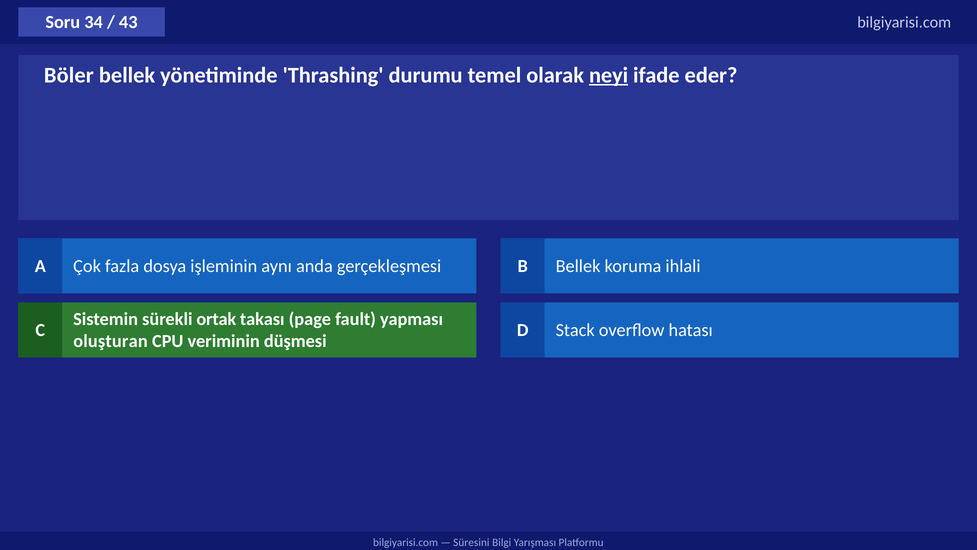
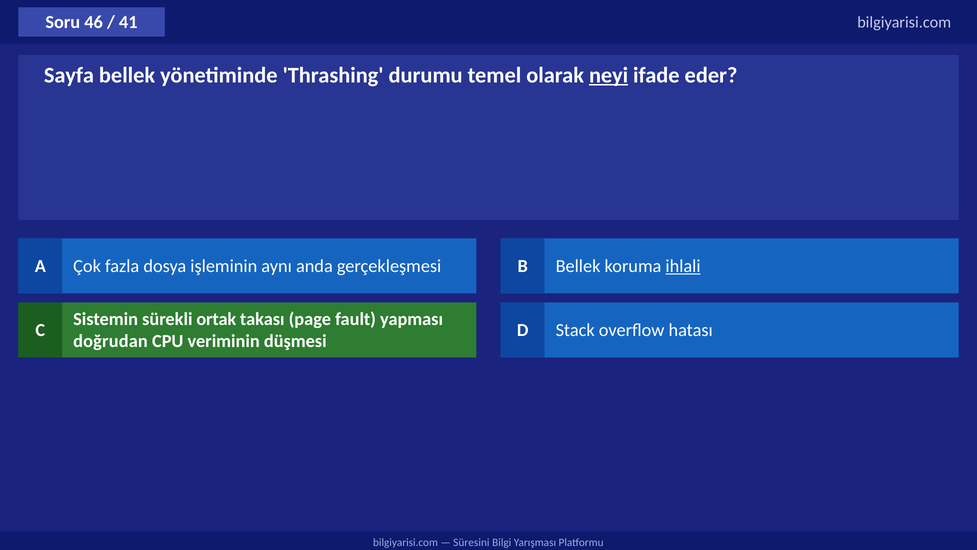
34: 34 -> 46 (94, 22)
43: 43 -> 41 (128, 22)
Böler: Böler -> Sayfa (69, 75)
ihlali underline: none -> present (683, 266)
oluşturan: oluşturan -> doğrudan (111, 341)
